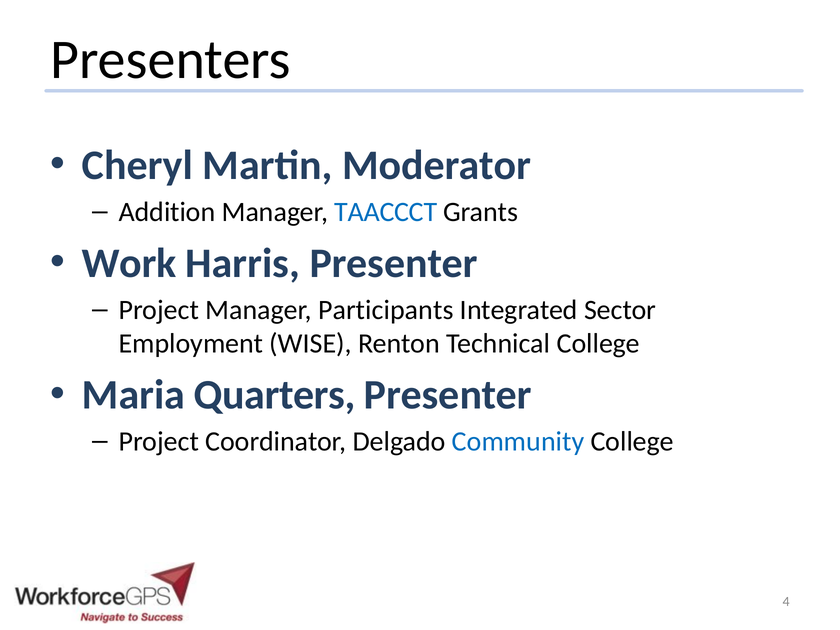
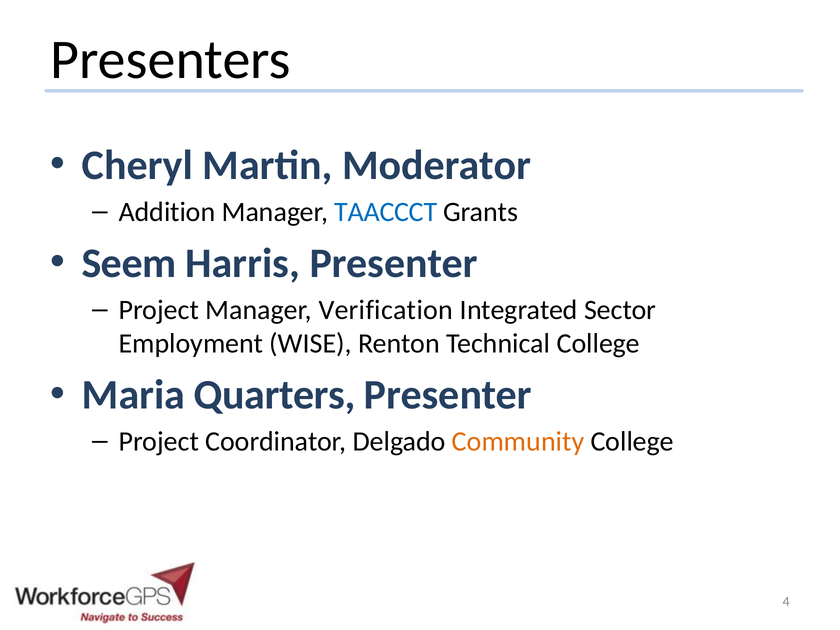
Work: Work -> Seem (129, 263)
Participants: Participants -> Verification (386, 310)
Community colour: blue -> orange (518, 442)
